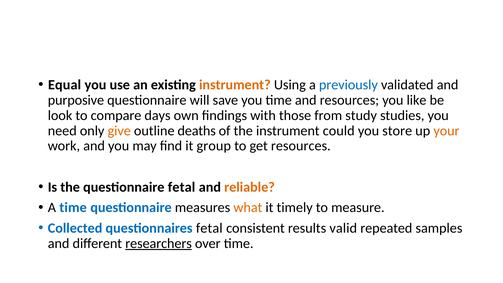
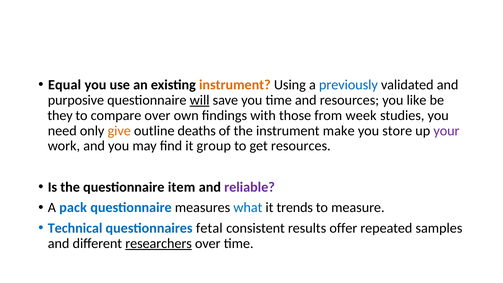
will underline: none -> present (200, 100)
look: look -> they (60, 115)
compare days: days -> over (157, 115)
study: study -> week (361, 115)
could: could -> make (339, 131)
your colour: orange -> purple (446, 131)
questionnaire fetal: fetal -> item (182, 187)
reliable colour: orange -> purple (250, 187)
A time: time -> pack (73, 208)
what colour: orange -> blue (248, 208)
timely: timely -> trends (295, 208)
Collected: Collected -> Technical (75, 228)
valid: valid -> offer (343, 228)
